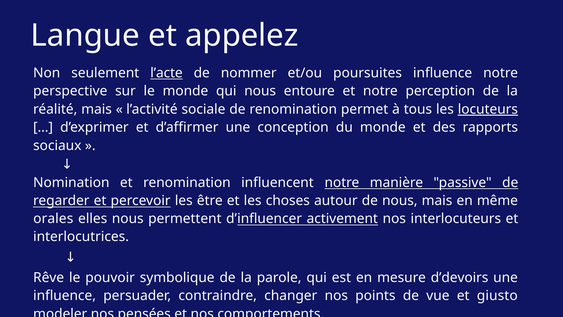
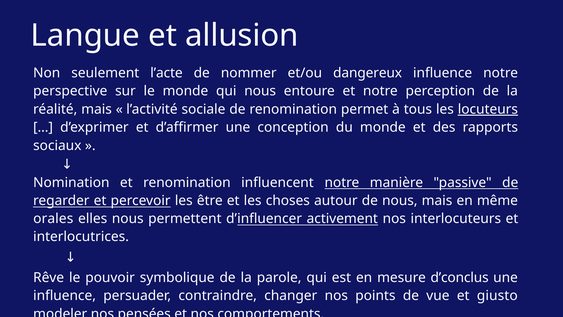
appelez: appelez -> allusion (242, 35)
l’acte underline: present -> none (166, 73)
poursuites: poursuites -> dangereux (368, 73)
d’devoirs: d’devoirs -> d’conclus (460, 277)
